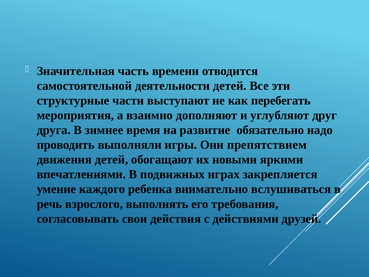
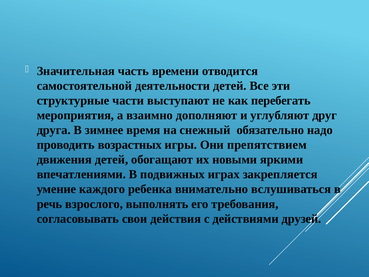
развитие: развитие -> снежный (205, 130)
выполняли: выполняли -> возрастных (130, 145)
